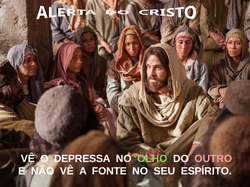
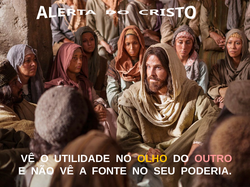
DEPRESSA: DEPRESSA -> UTILIDADE (82, 159)
OLHO colour: light green -> yellow (152, 159)
ESPÍRITO: ESPÍRITO -> PODERIA (206, 172)
